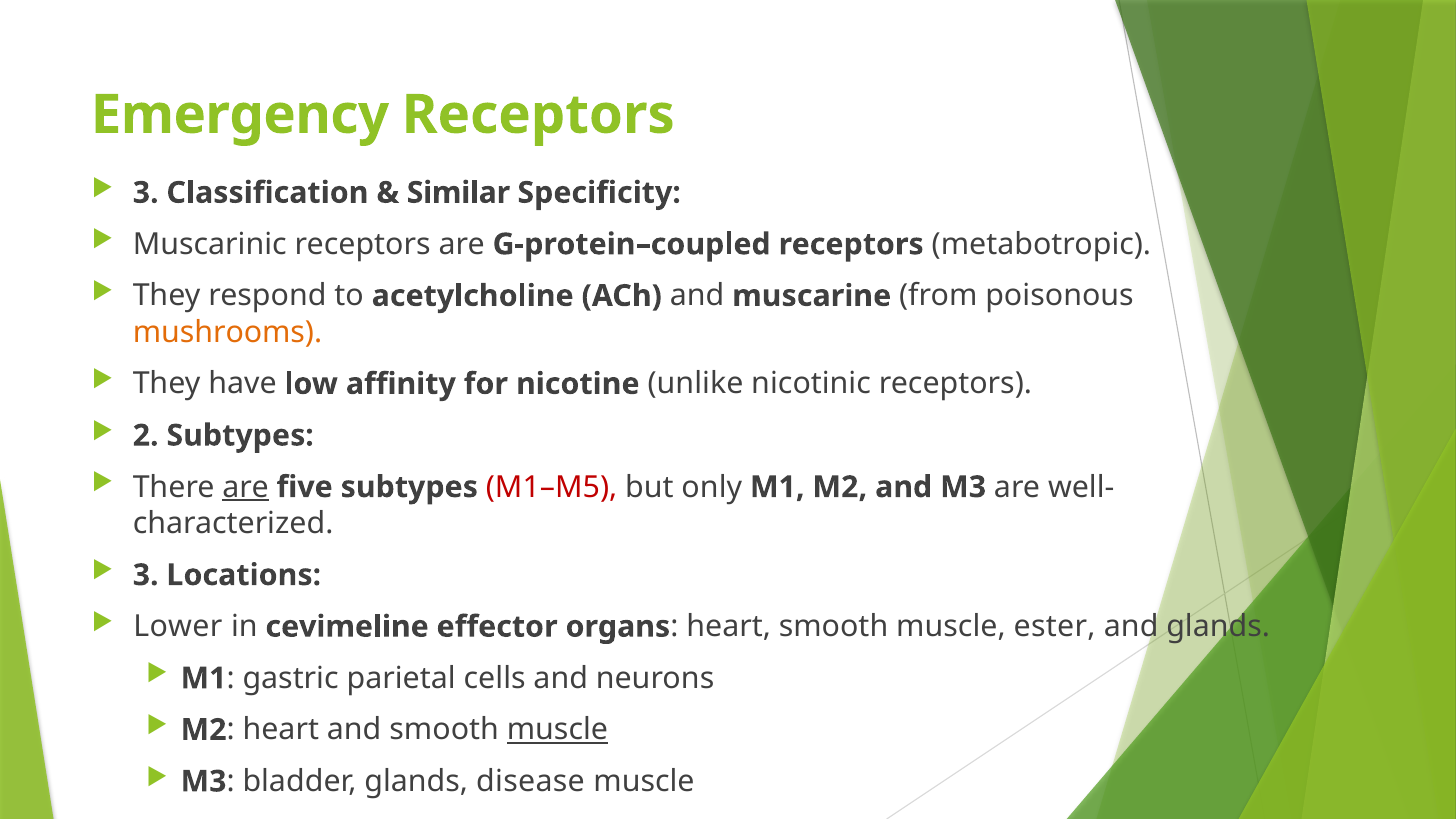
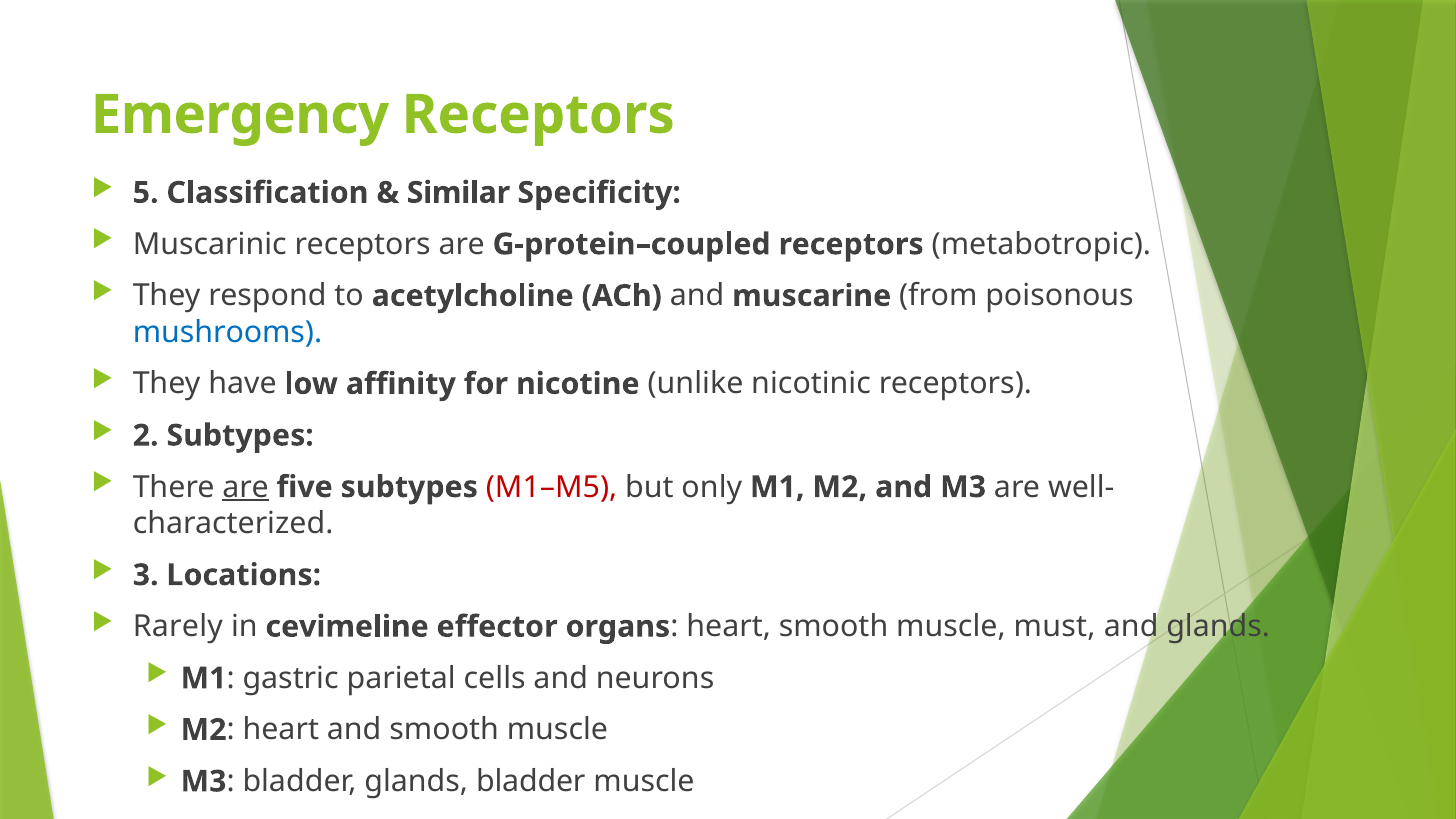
3: 3 -> 5 (146, 193)
mushrooms colour: orange -> blue (227, 332)
Lower: Lower -> Rarely (178, 627)
ester: ester -> must (1055, 627)
muscle underline: present -> none (557, 730)
glands disease: disease -> bladder (531, 781)
